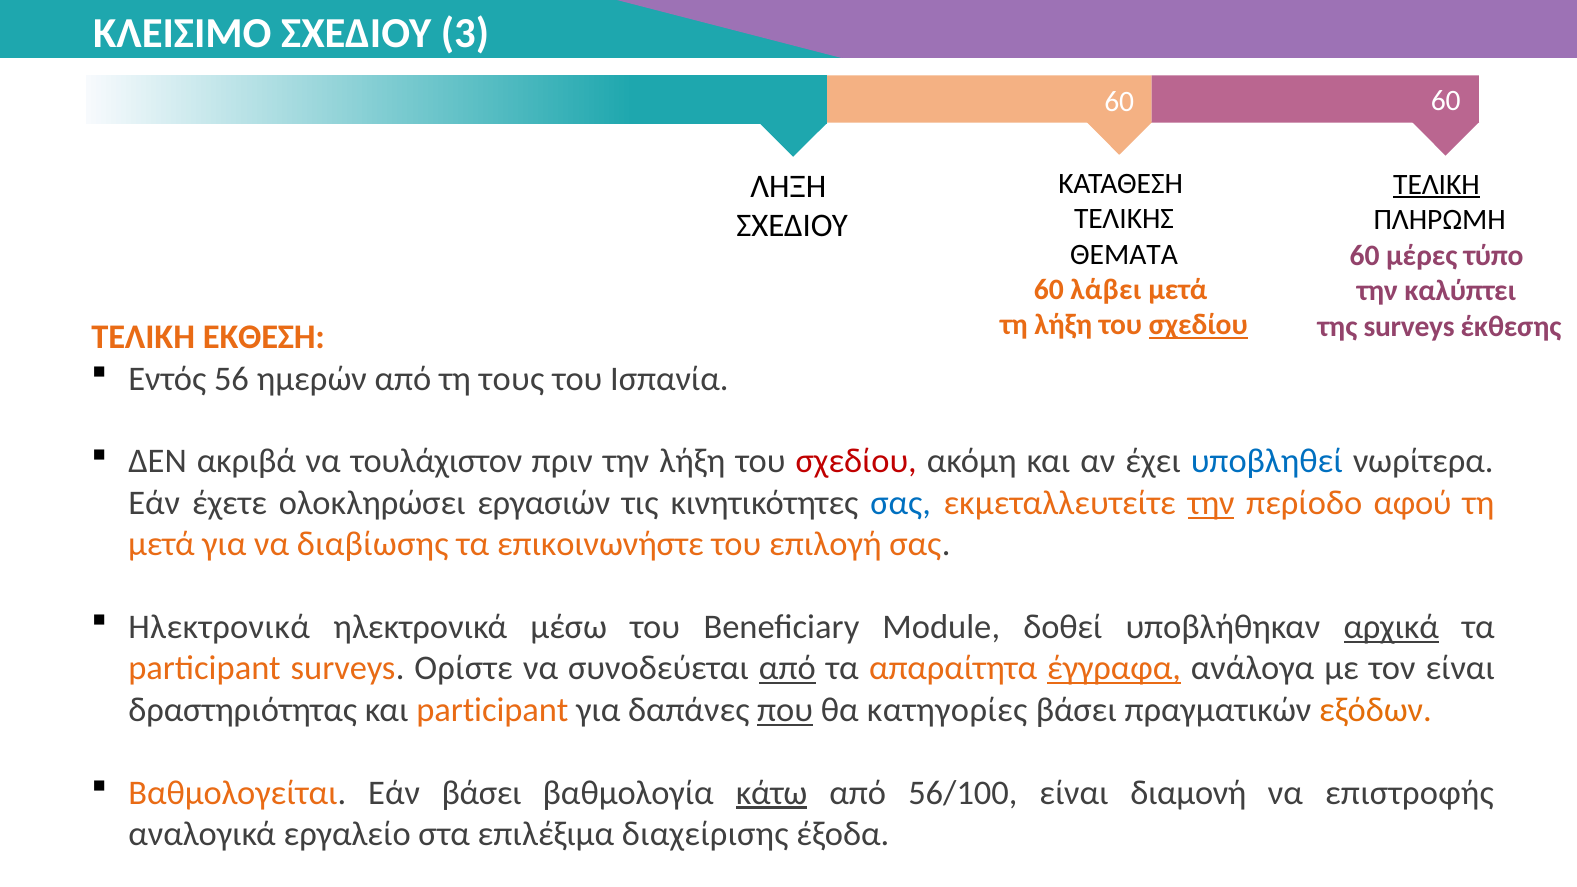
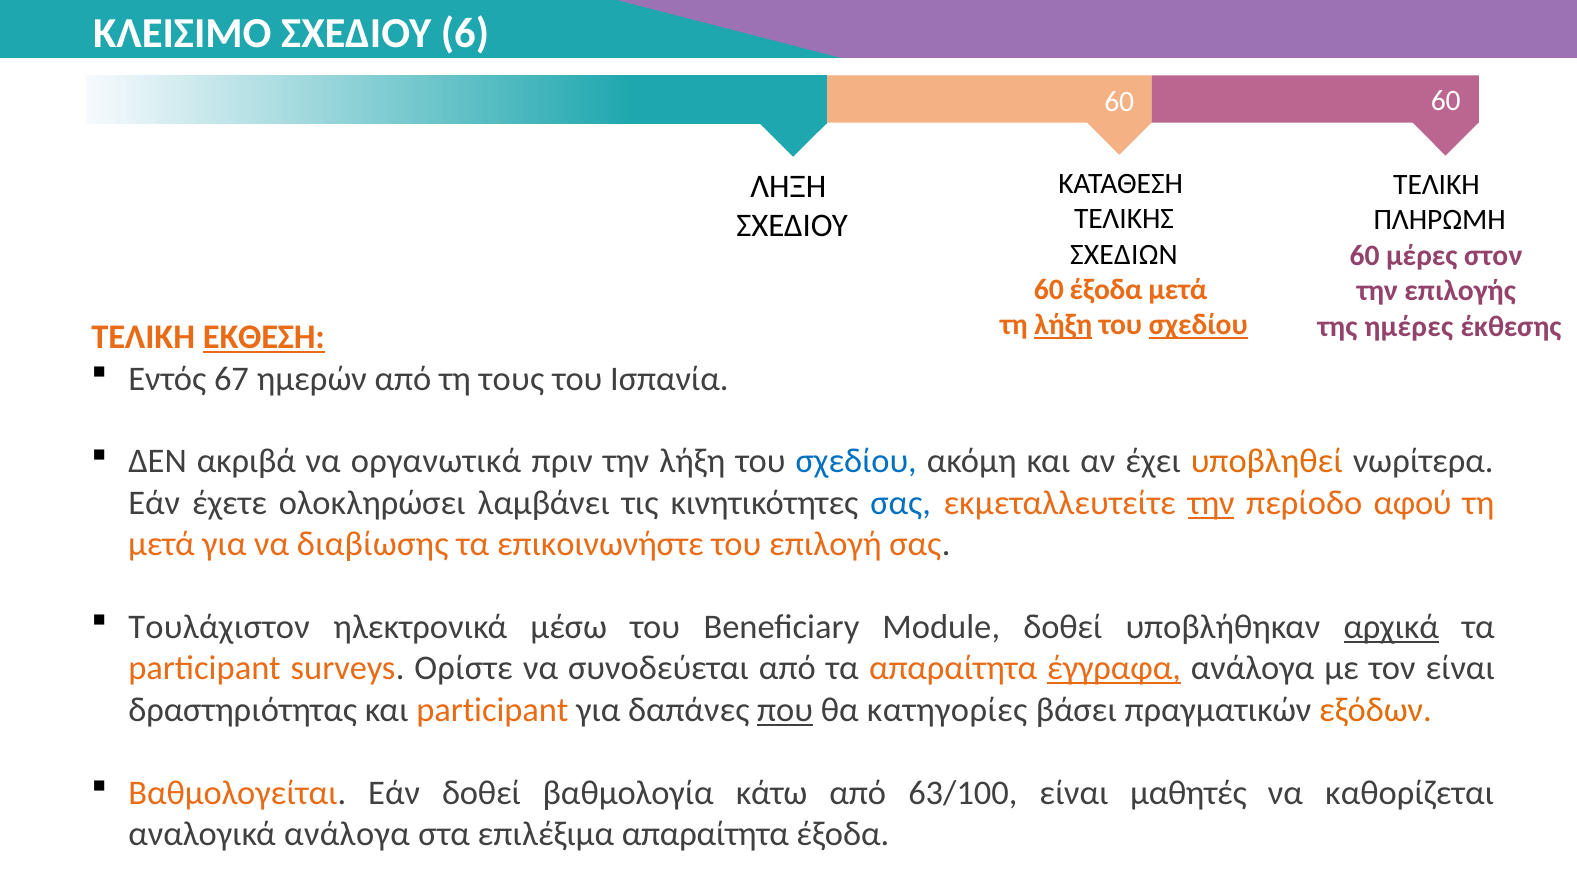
ΣΧΕΔΙΟΥ 3: 3 -> 6 (465, 33)
ΤΕΛΙΚΗ underline: present -> none (1436, 184)
ΘΕΜΑΤΑ: ΘΕΜΑΤΑ -> ΣΧΕΔΙΩΝ (1124, 254)
τύπο: τύπο -> στον (1493, 255)
60 λάβει: λάβει -> έξοδα (1106, 290)
καλύπτει: καλύπτει -> επιλογής (1460, 291)
λήξη underline: none -> present (1063, 325)
της surveys: surveys -> ημέρες (1409, 326)
ΕΚΘΕΣΗ underline: none -> present (264, 337)
56: 56 -> 67 (232, 379)
τουλάχιστον: τουλάχιστον -> οργανωτικά (436, 462)
σχεδίου colour: red -> blue (856, 462)
υποβληθεί colour: blue -> orange (1267, 462)
εργασιών: εργασιών -> λαμβάνει (544, 503)
Ηλεκτρονικά: Ηλεκτρονικά -> Τουλάχιστον (219, 627)
από underline: present -> none (787, 669)
Εάν βάσει: βάσει -> δοθεί (482, 793)
κάτω underline: present -> none (772, 793)
56/100: 56/100 -> 63/100 (963, 793)
διαμονή: διαμονή -> μαθητές (1188, 793)
επιστροφής: επιστροφής -> καθορίζεται (1410, 793)
αναλογικά εργαλείο: εργαλείο -> ανάλογα (347, 834)
επιλέξιμα διαχείρισης: διαχείρισης -> απαραίτητα (705, 834)
